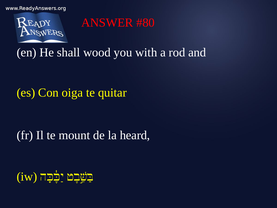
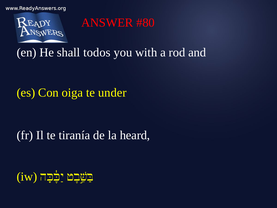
wood: wood -> todos (97, 52)
quitar: quitar -> under (112, 92)
mount: mount -> tiranía (74, 135)
